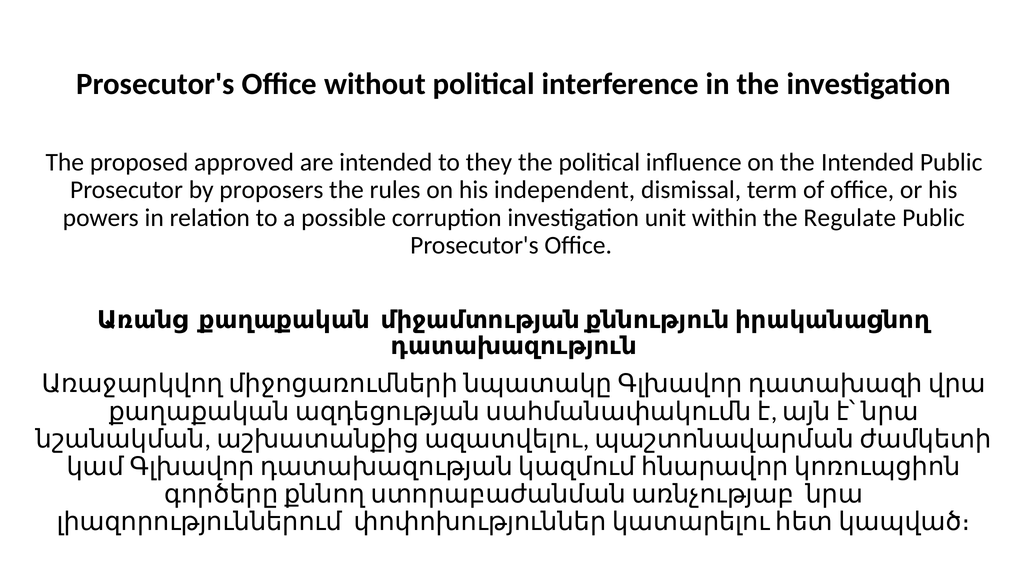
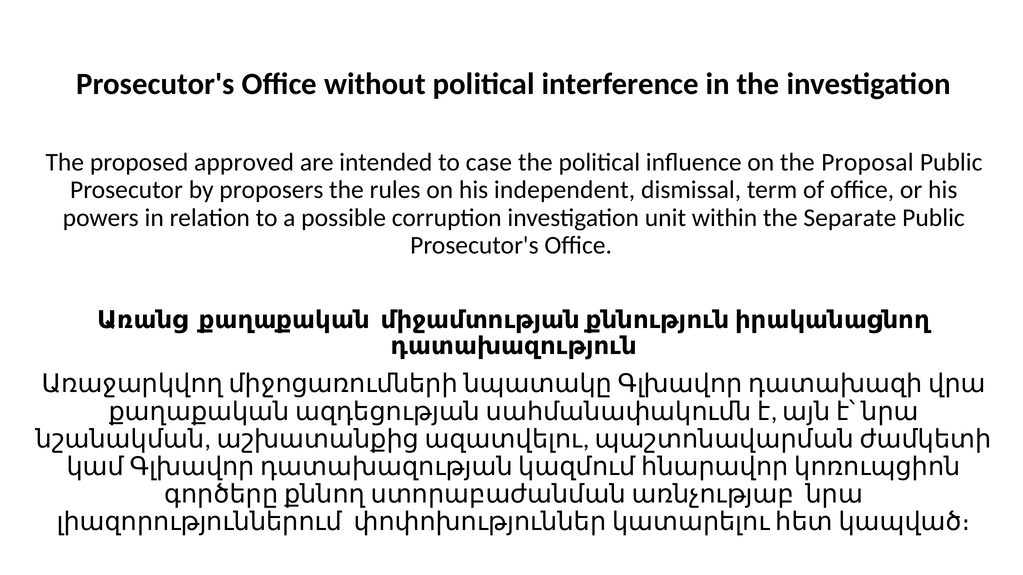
they: they -> case (489, 163)
the Intended: Intended -> Proposal (867, 163)
Regulate: Regulate -> Separate (850, 218)
